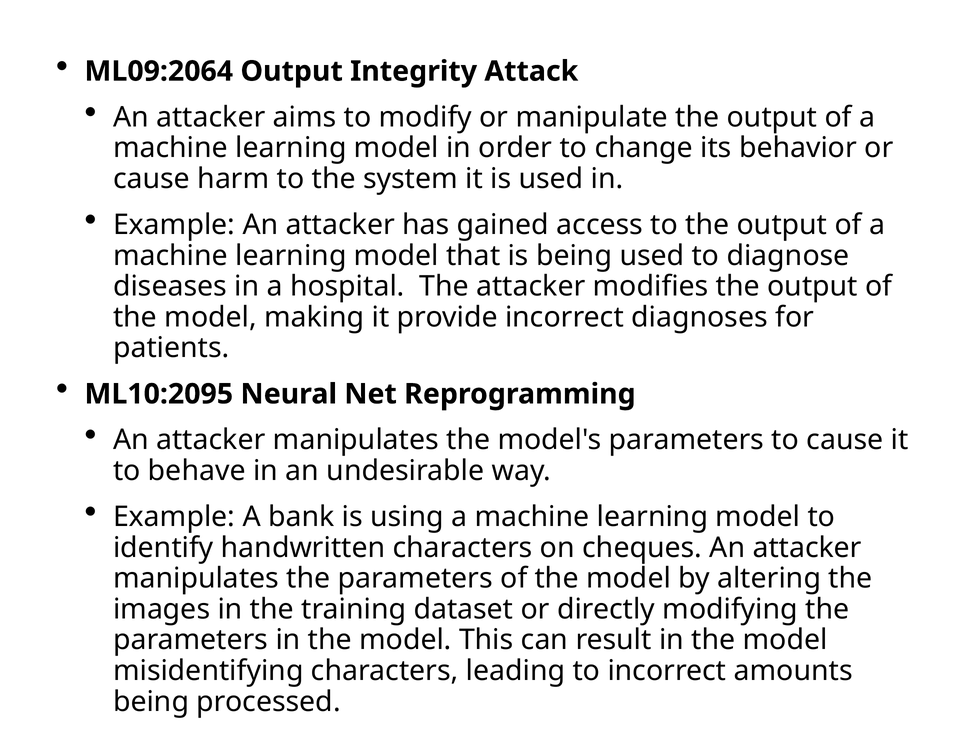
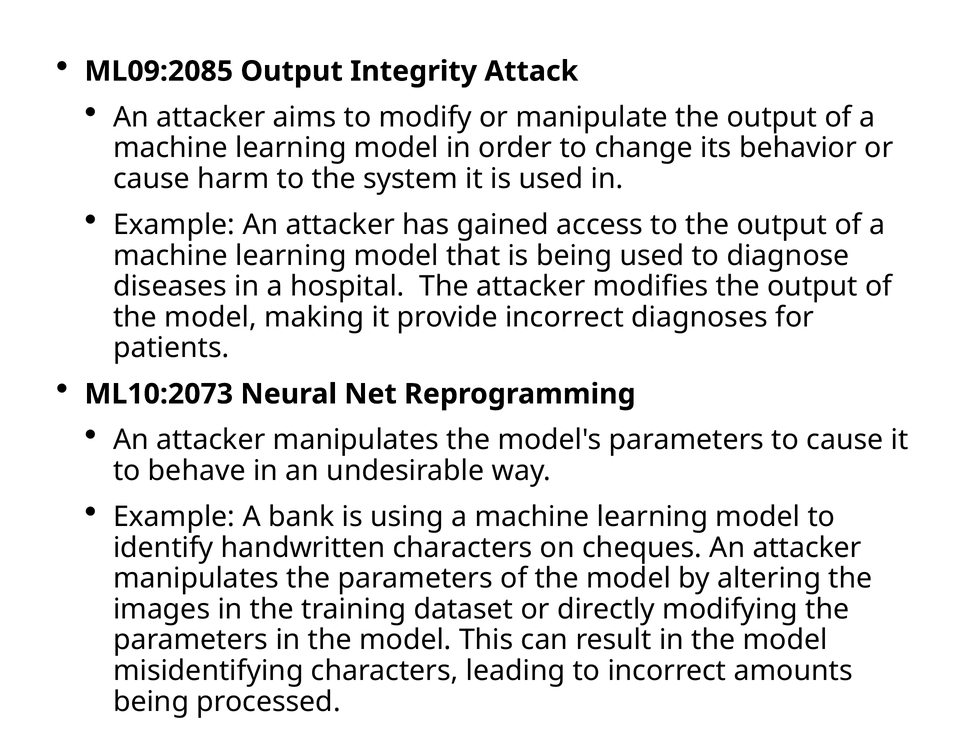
ML09:2064: ML09:2064 -> ML09:2085 (159, 71)
ML10:2095: ML10:2095 -> ML10:2073 (159, 394)
